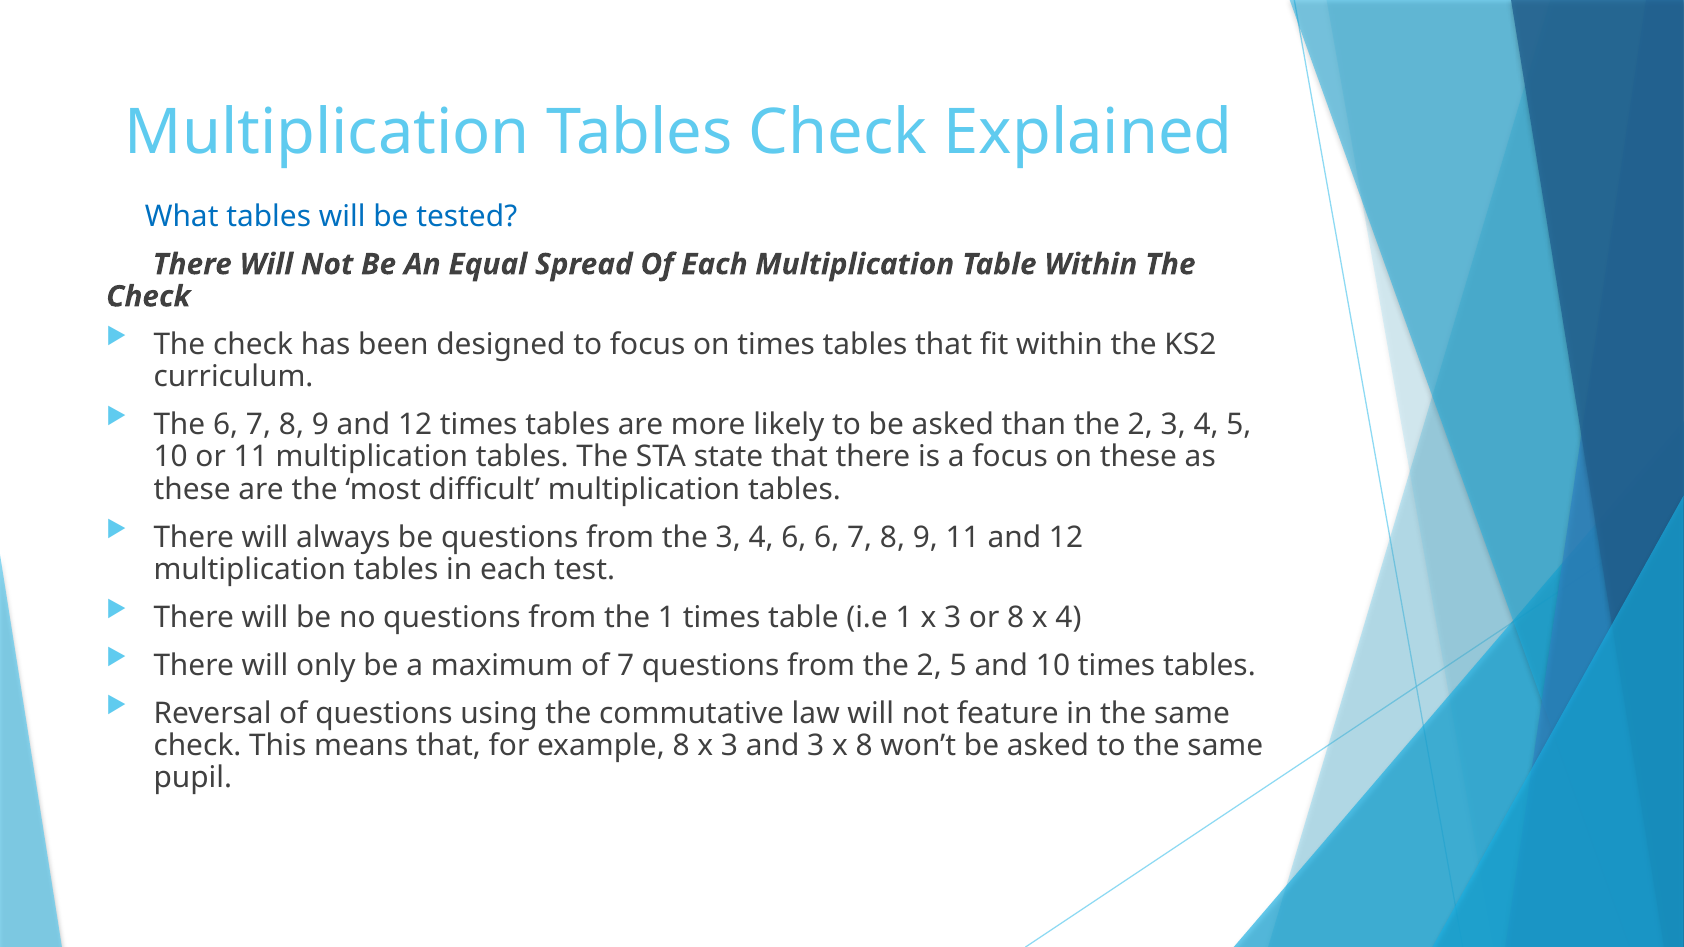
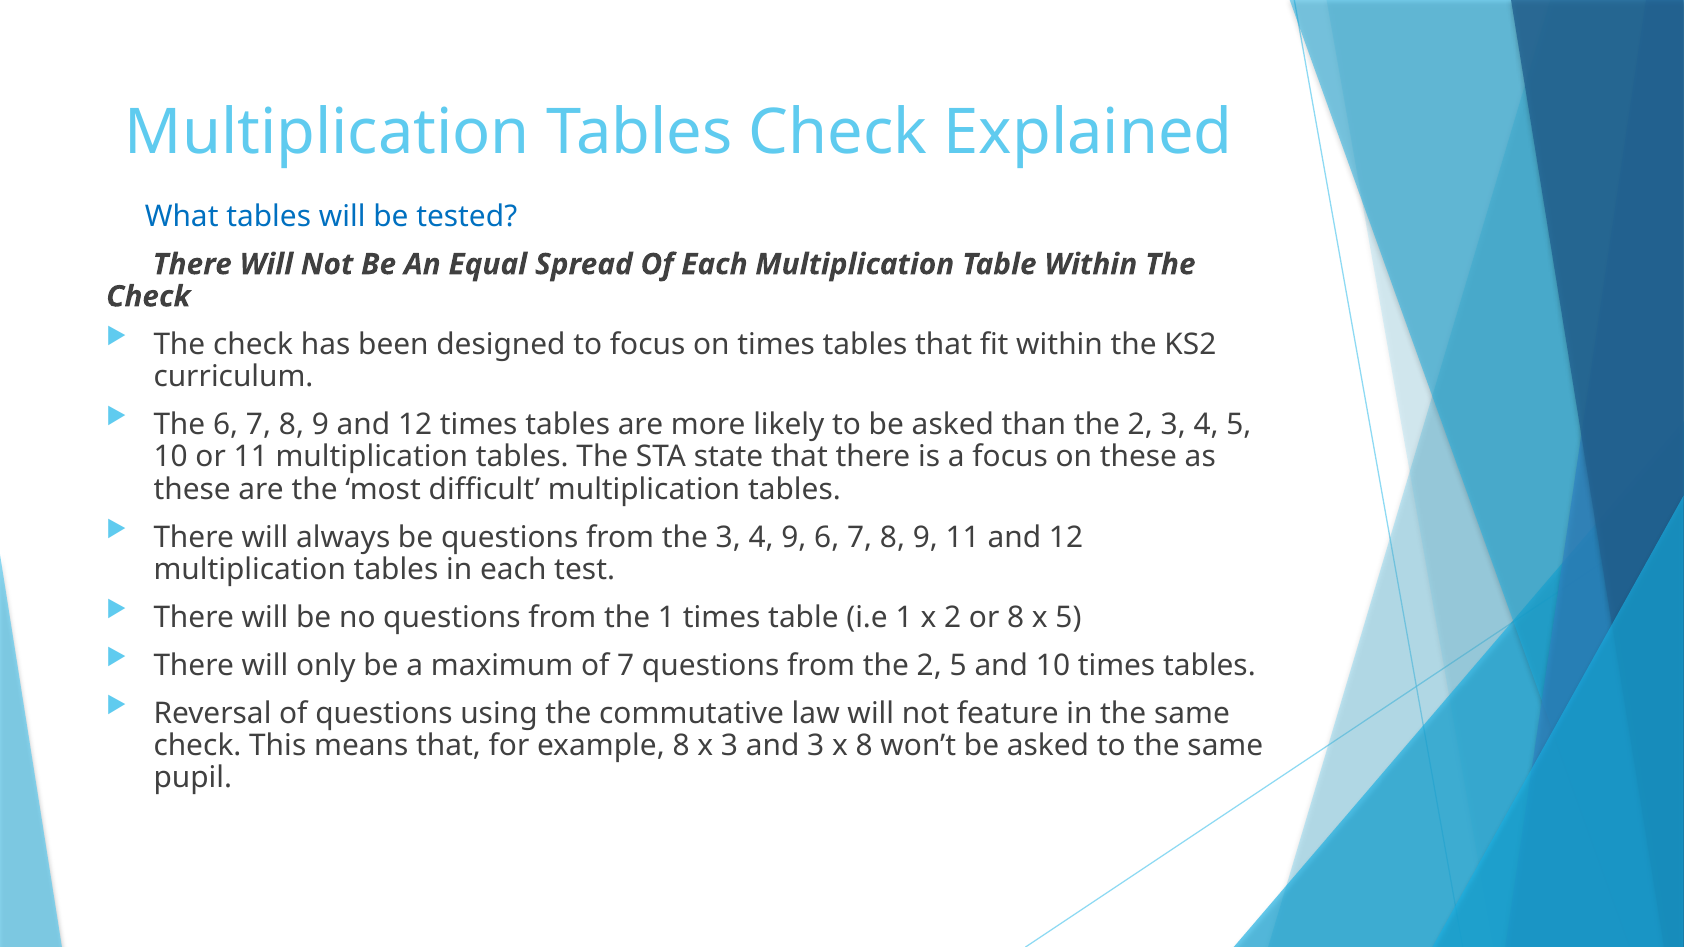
4 6: 6 -> 9 (794, 537)
1 x 3: 3 -> 2 (953, 618)
x 4: 4 -> 5 (1068, 618)
